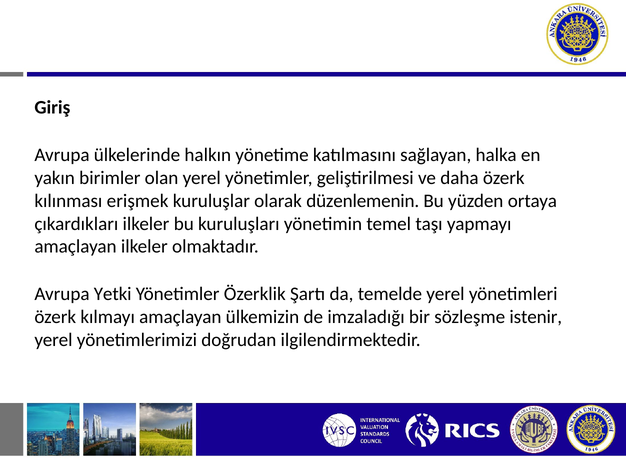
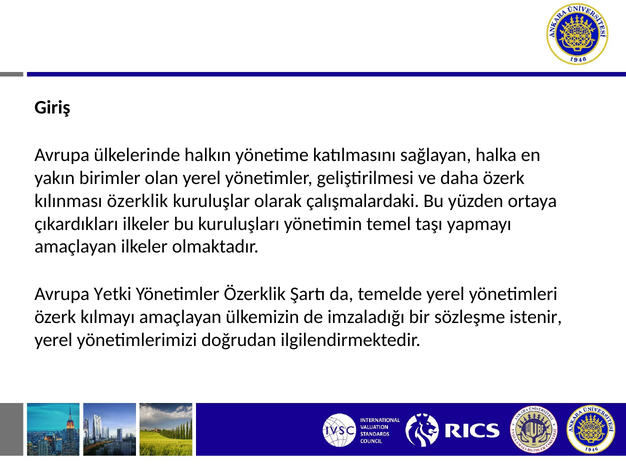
kılınması erişmek: erişmek -> özerklik (138, 201)
düzenlemenin: düzenlemenin -> çalışmalardaki (363, 201)
